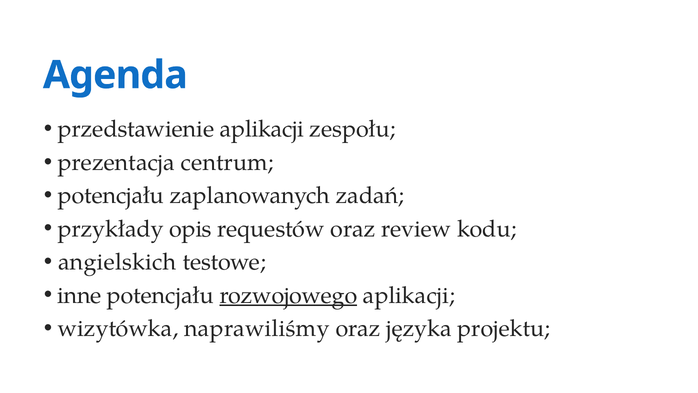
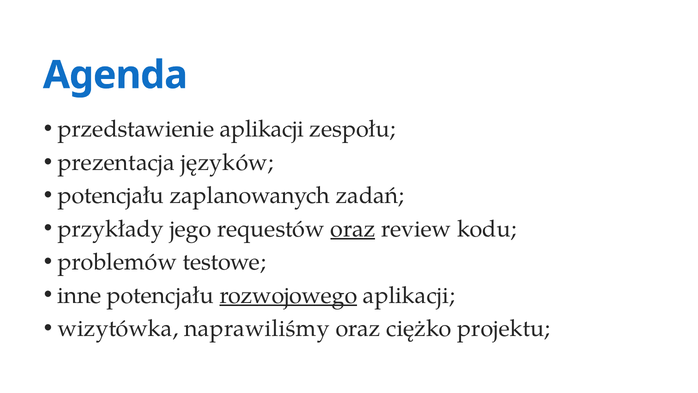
centrum: centrum -> języków (227, 162)
opis: opis -> jego (191, 229)
oraz underline: none -> present (353, 229)
angielskich: angielskich -> problemów (117, 262)
języka: języka -> ciężko (419, 328)
